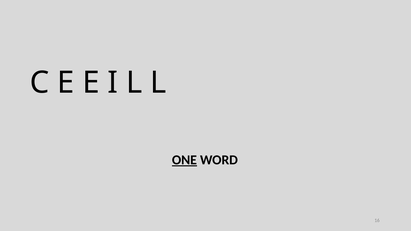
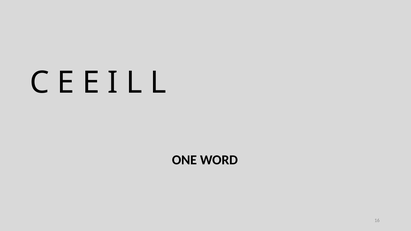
ONE underline: present -> none (184, 160)
